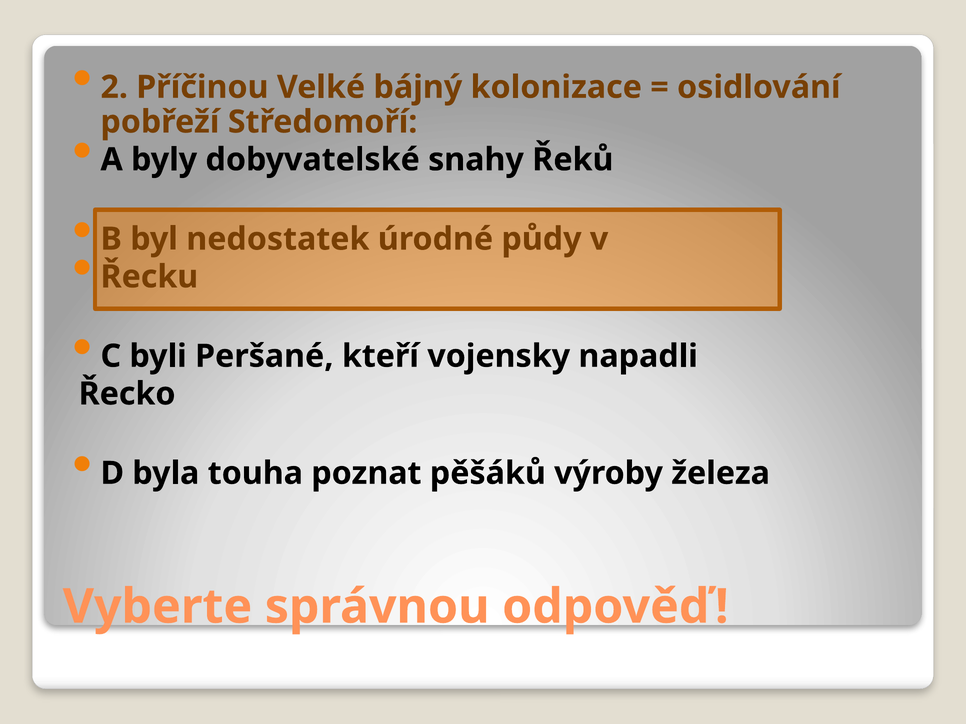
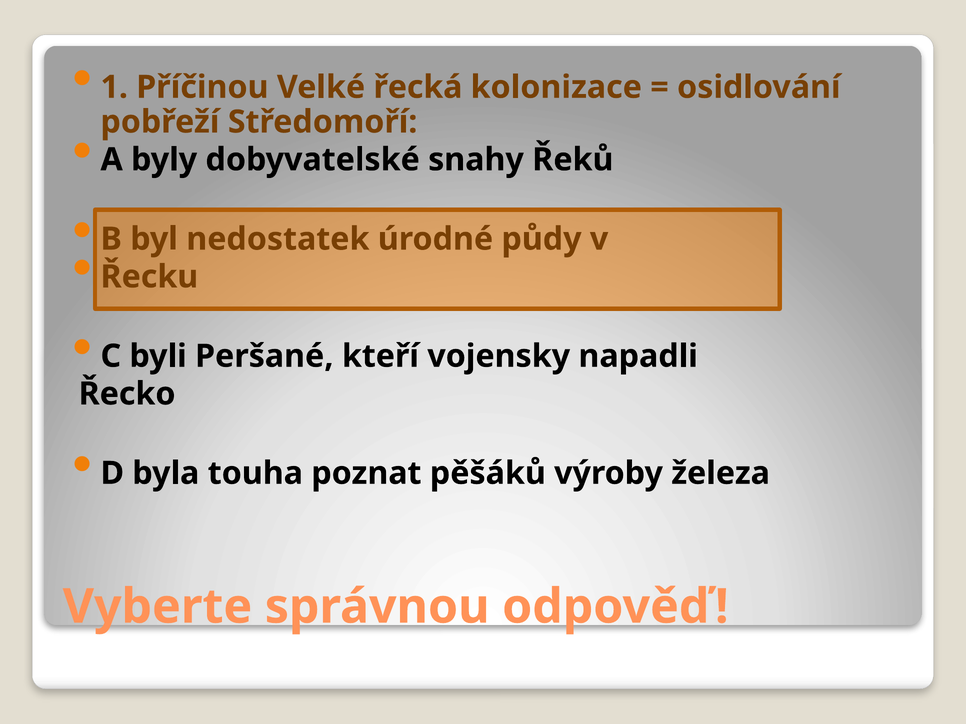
2: 2 -> 1 (114, 87)
bájný: bájný -> řecká (418, 87)
